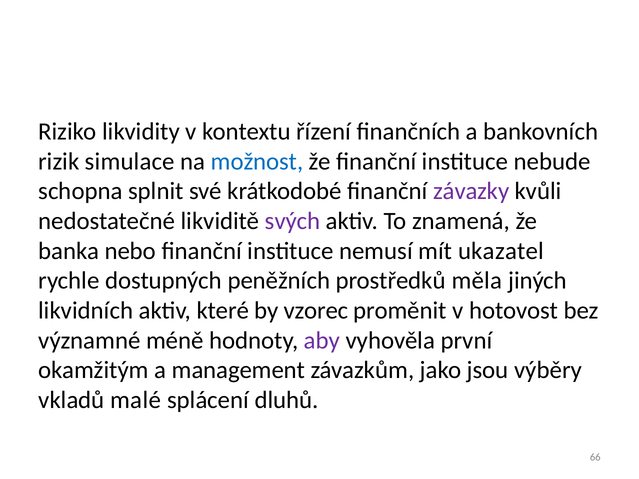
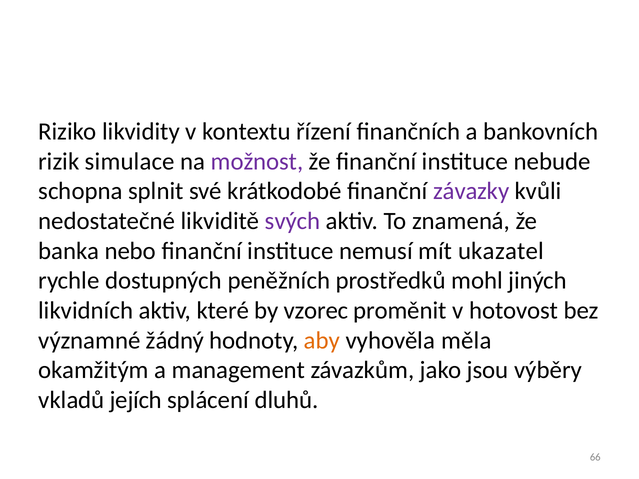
možnost colour: blue -> purple (257, 162)
měla: měla -> mohl (477, 281)
méně: méně -> žádný (175, 341)
aby colour: purple -> orange (322, 341)
první: první -> měla (466, 341)
malé: malé -> jejích (136, 400)
